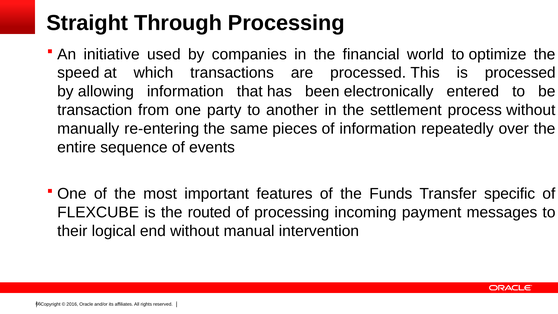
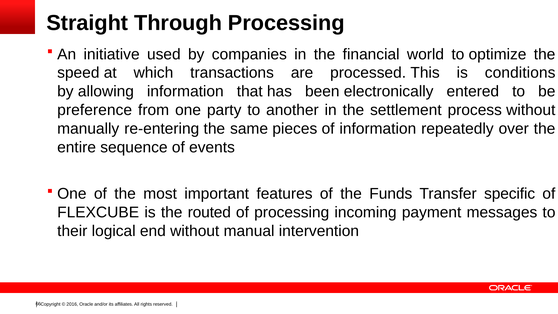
is processed: processed -> conditions (520, 73)
transaction: transaction -> preference (95, 110)
